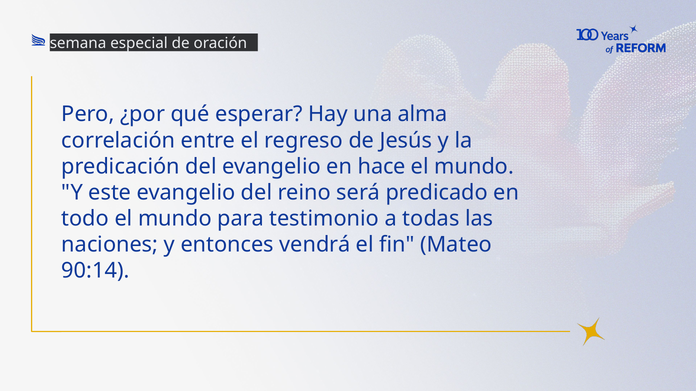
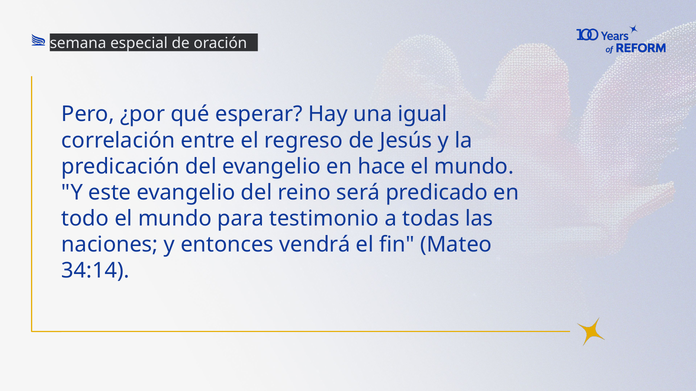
alma: alma -> igual (423, 114)
90:14: 90:14 -> 34:14 (95, 271)
